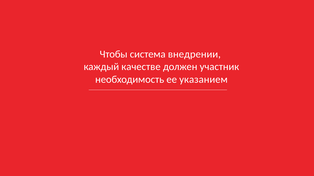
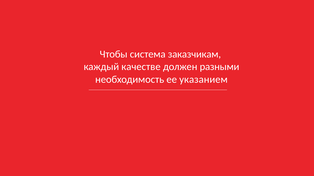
внедрении: внедрении -> заказчикам (194, 54)
участник: участник -> разными (219, 67)
